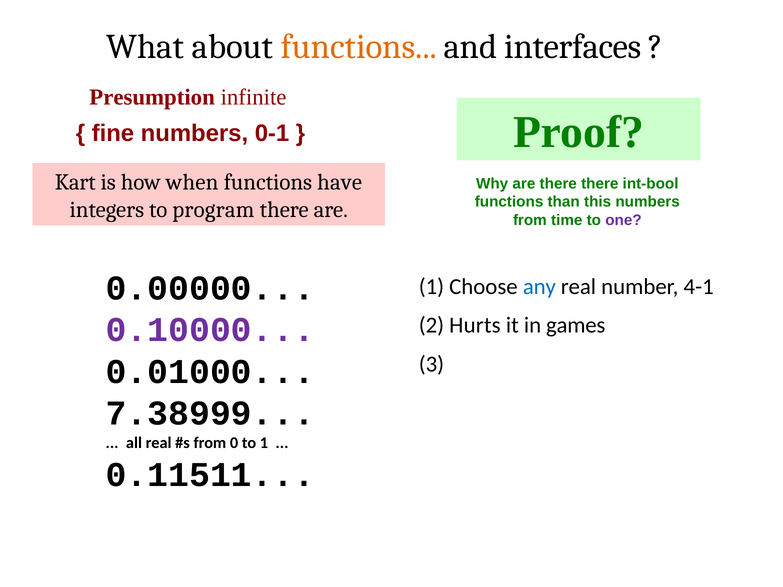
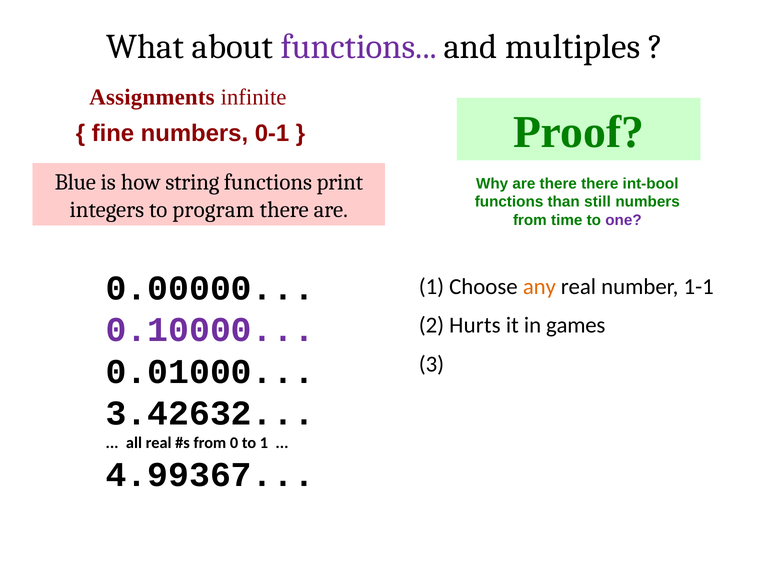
functions colour: orange -> purple (359, 47)
interfaces: interfaces -> multiples (573, 47)
Presumption: Presumption -> Assignments (152, 97)
Kart: Kart -> Blue (75, 182)
when: when -> string (192, 182)
have: have -> print (340, 182)
this: this -> still (598, 202)
any colour: blue -> orange (539, 287)
4-1: 4-1 -> 1-1 (699, 287)
7.38999: 7.38999 -> 3.42632 (210, 413)
0.11511: 0.11511 -> 4.99367 (210, 475)
